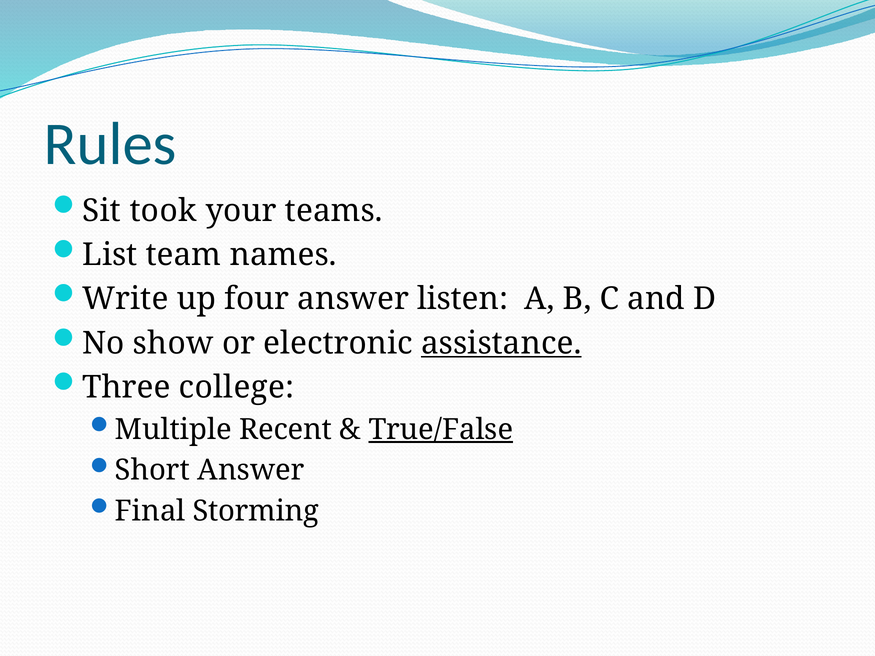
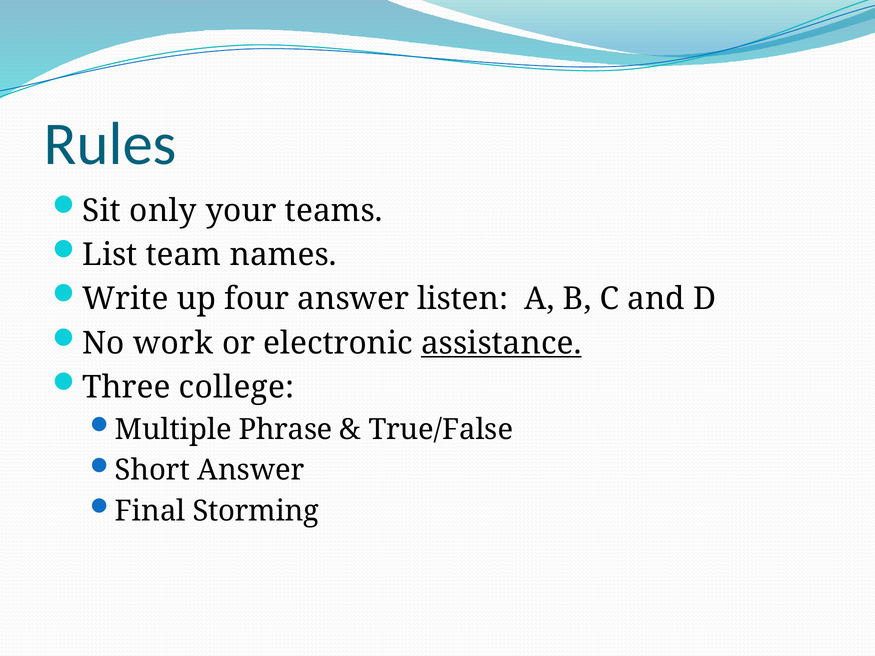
took: took -> only (163, 211)
show: show -> work (173, 343)
Recent: Recent -> Phrase (286, 430)
True/False underline: present -> none (441, 430)
